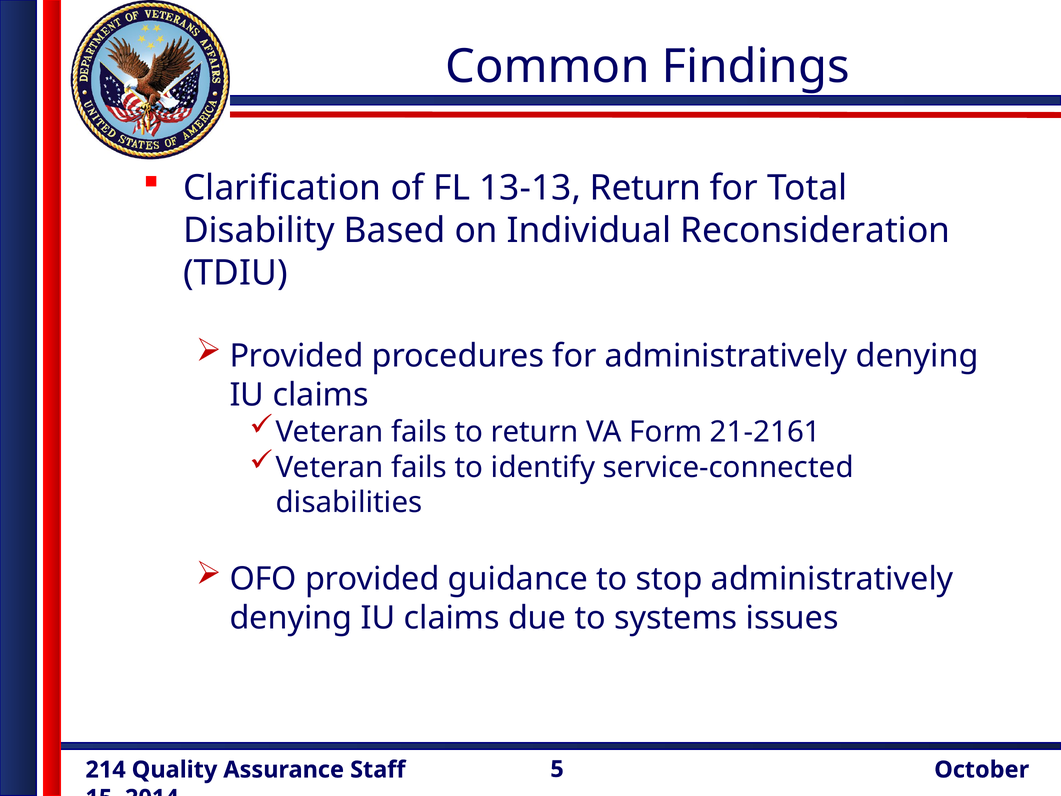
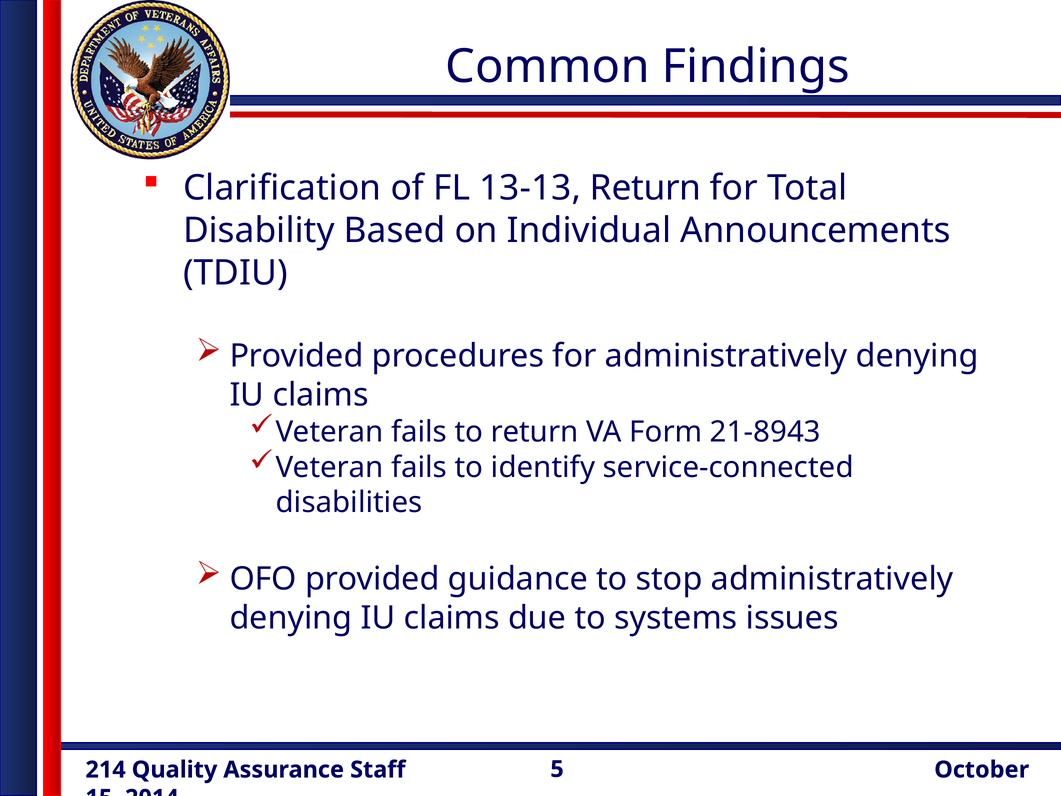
Reconsideration: Reconsideration -> Announcements (816, 231)
21-2161: 21-2161 -> 21-8943 (765, 432)
